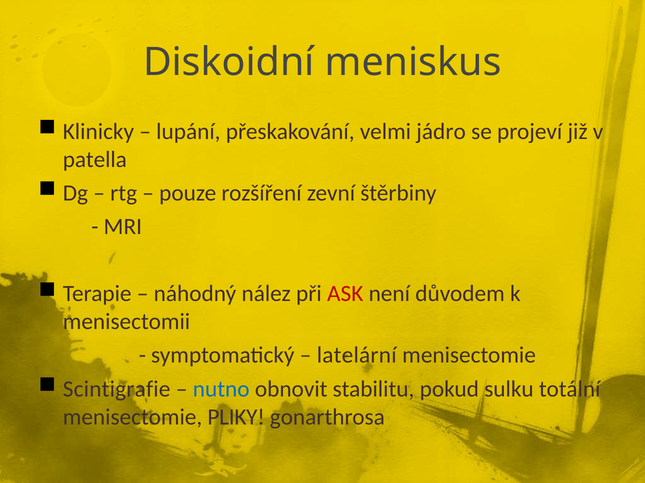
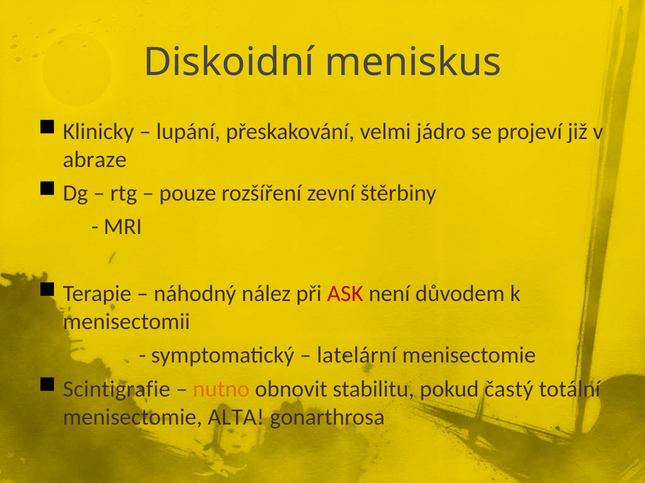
patella: patella -> abraze (95, 160)
nutno colour: blue -> orange (221, 390)
sulku: sulku -> častý (509, 390)
PLIKY: PLIKY -> ALTA (236, 417)
